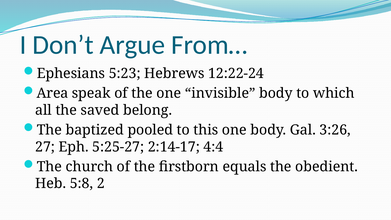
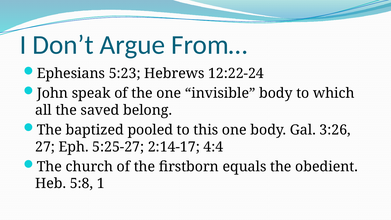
Area: Area -> John (52, 93)
2: 2 -> 1 (101, 183)
